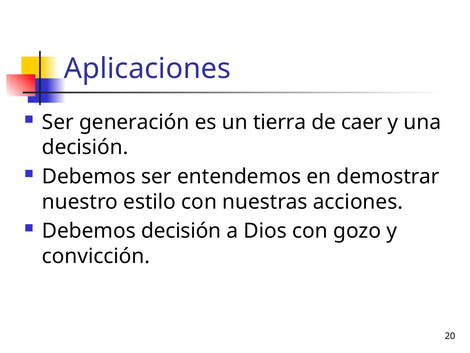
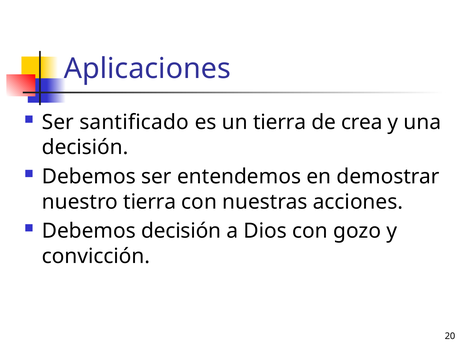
generación: generación -> santificado (134, 122)
caer: caer -> crea (362, 122)
nuestro estilo: estilo -> tierra (150, 201)
